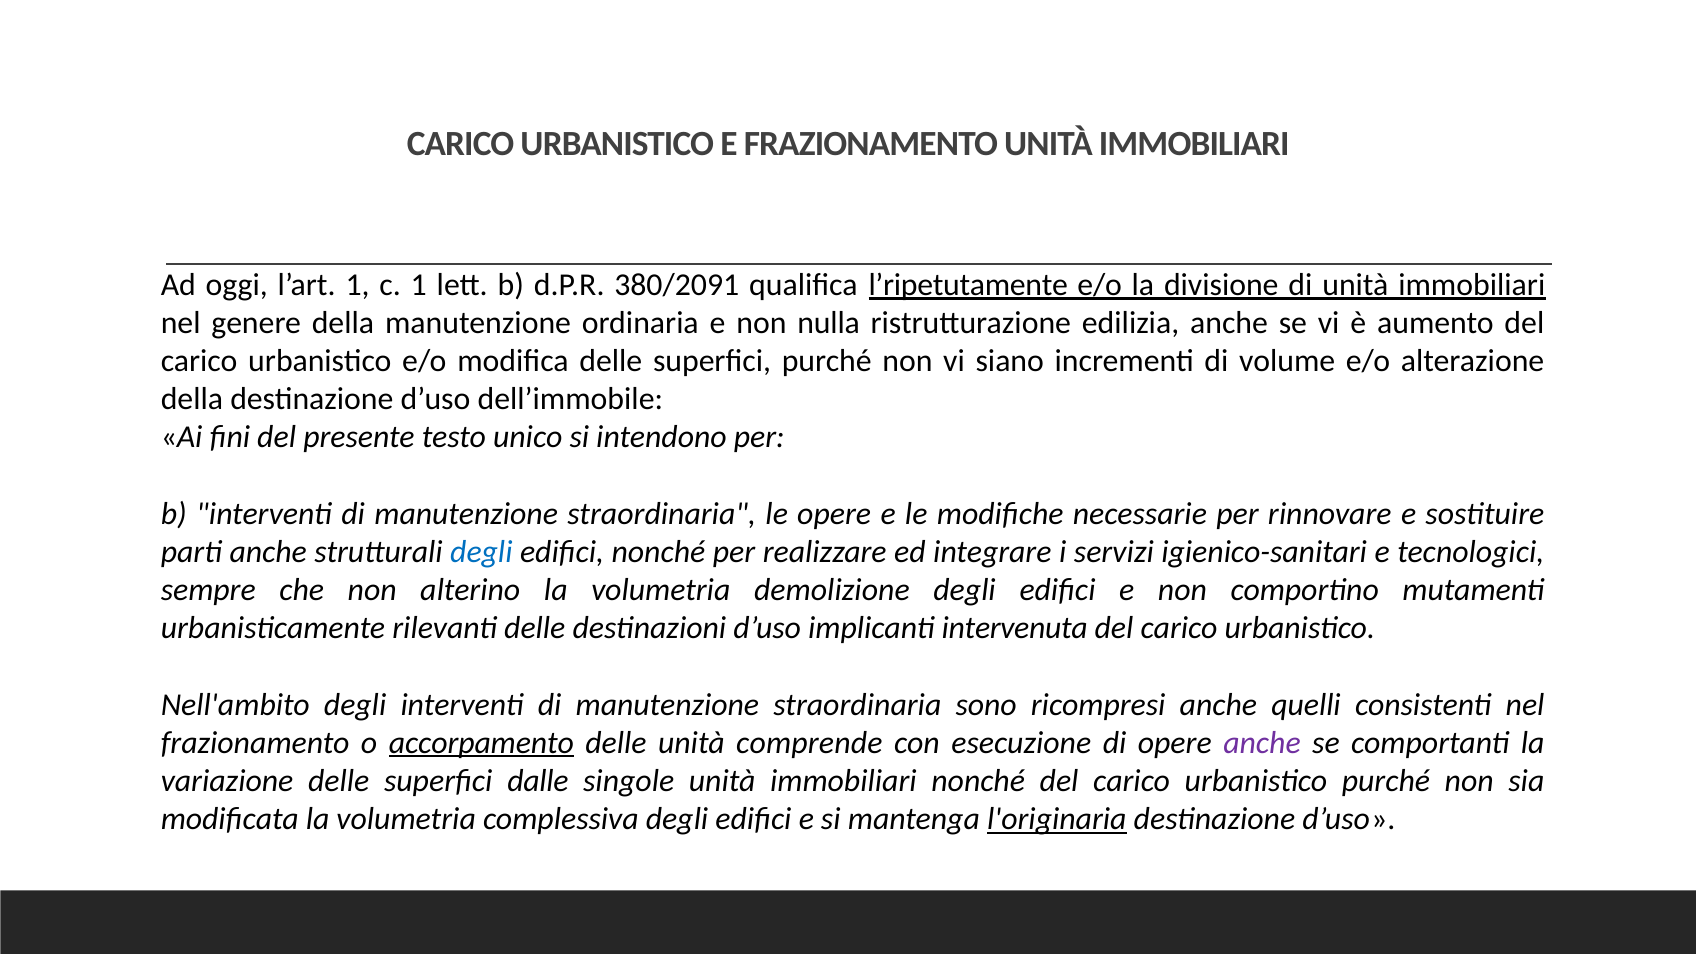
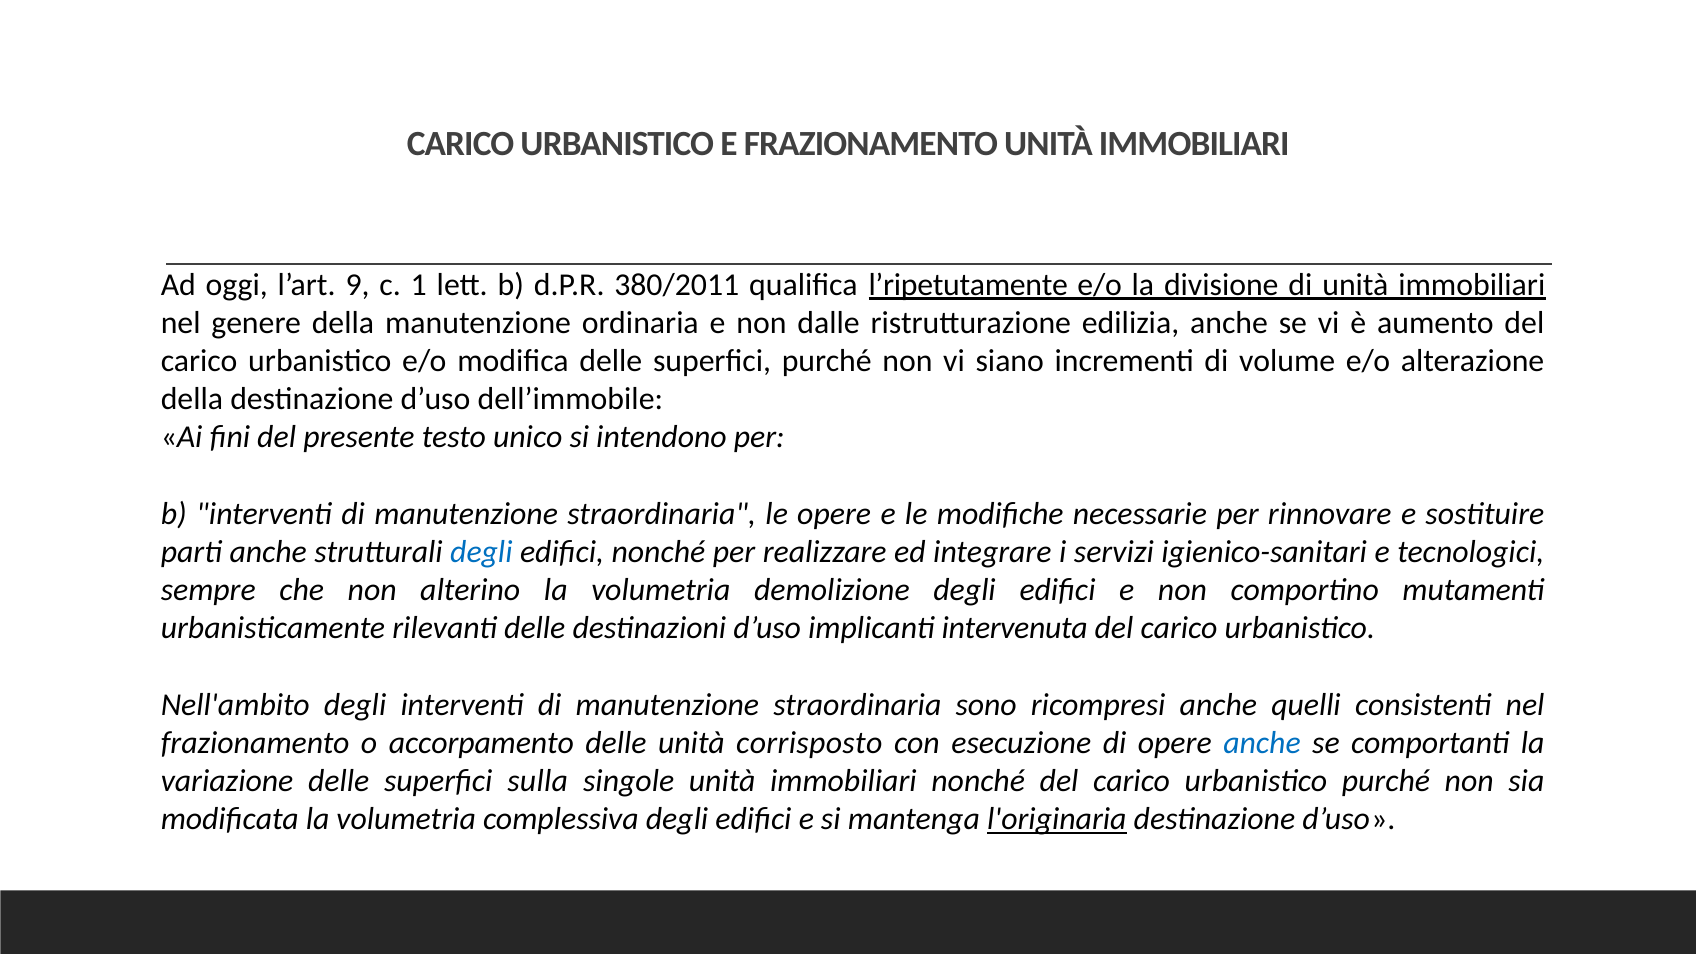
l’art 1: 1 -> 9 (358, 285)
380/2091: 380/2091 -> 380/2011 (677, 285)
nulla: nulla -> dalle (829, 323)
accorpamento underline: present -> none (481, 743)
comprende: comprende -> corrisposto (809, 743)
anche colour: purple -> blue (1262, 743)
dalle: dalle -> sulla (538, 781)
